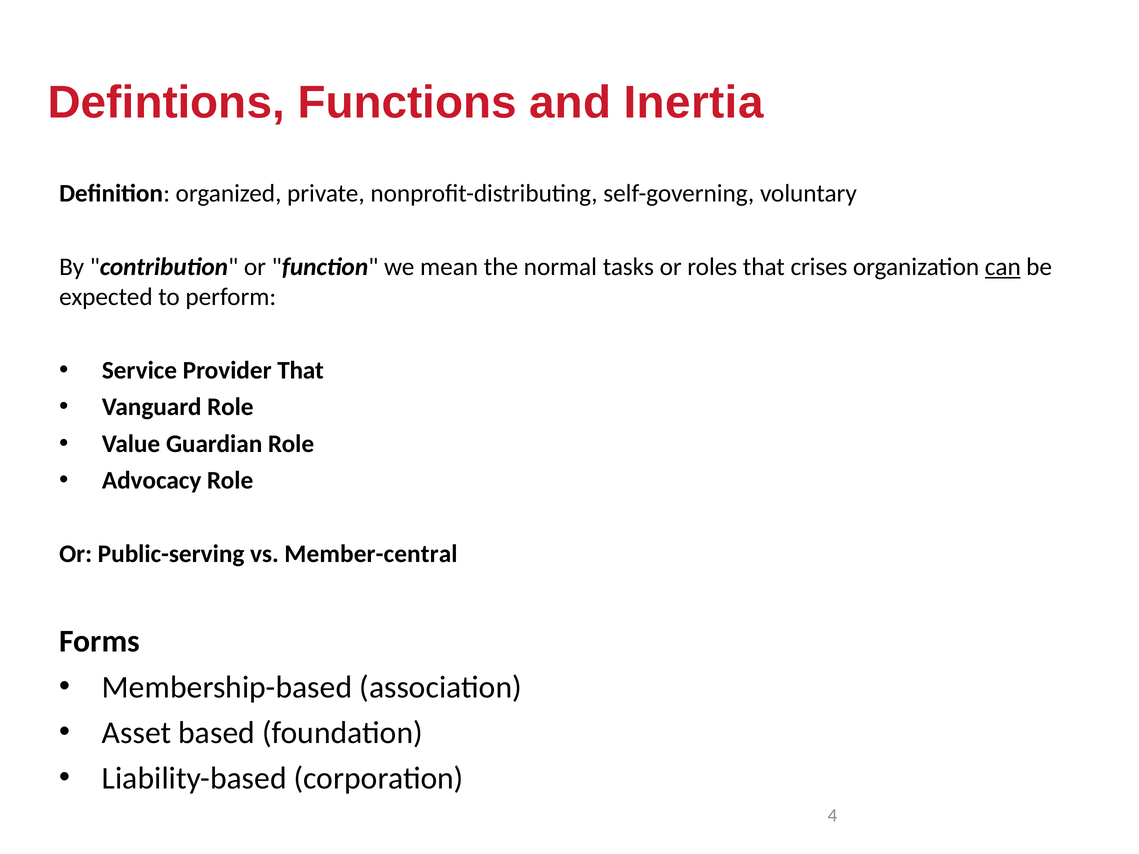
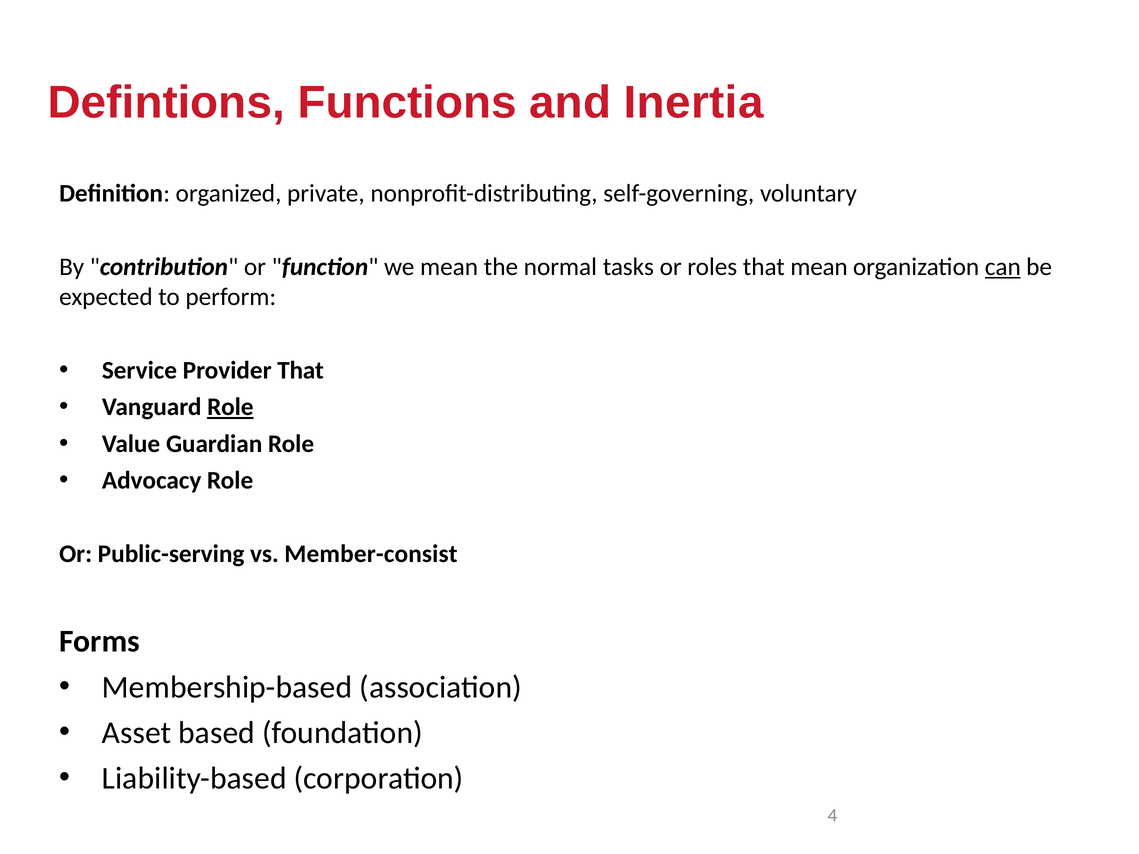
that crises: crises -> mean (819, 267)
Role underline: none -> present (230, 407)
Member-central: Member-central -> Member-consist (371, 554)
